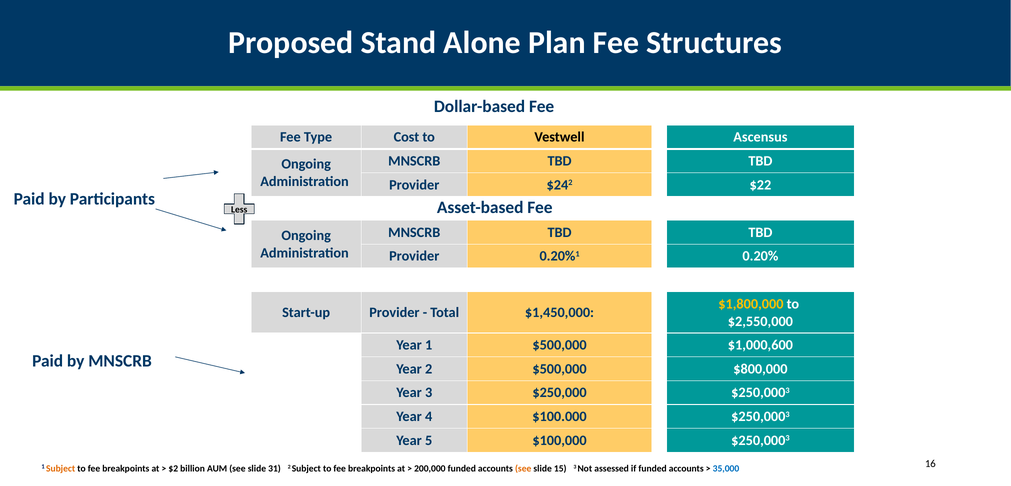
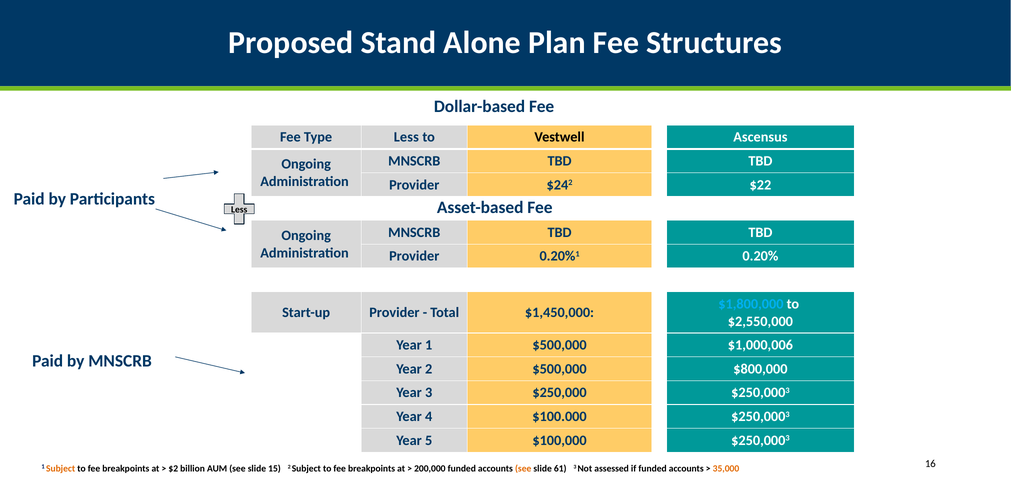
Type Cost: Cost -> Less (406, 137)
$1,800,000 colour: yellow -> light blue (751, 304)
$1,000,600: $1,000,600 -> $1,000,006 (760, 345)
31: 31 -> 15 (275, 468)
15: 15 -> 61 (560, 468)
35,000 colour: blue -> orange (726, 468)
